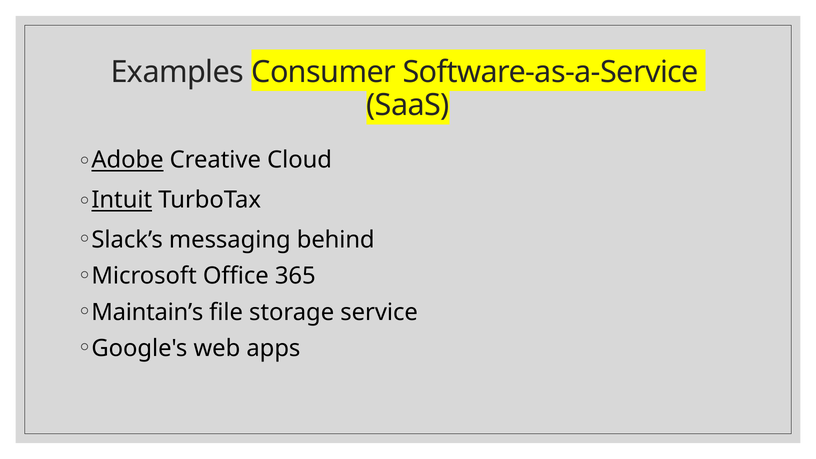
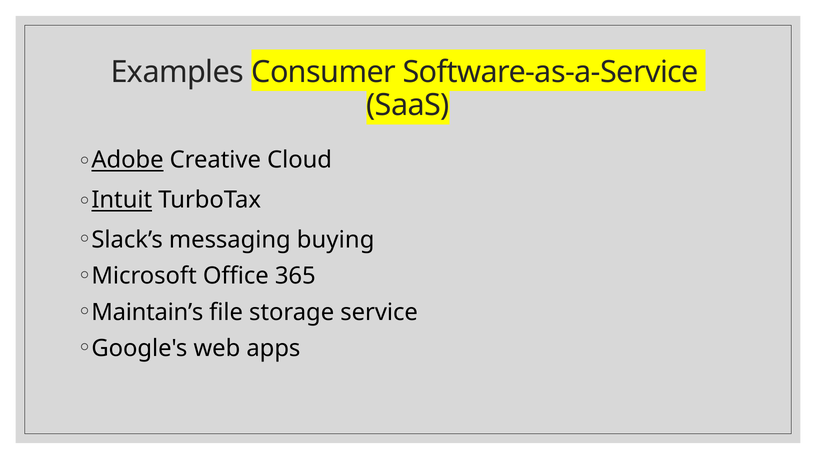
behind: behind -> buying (336, 240)
